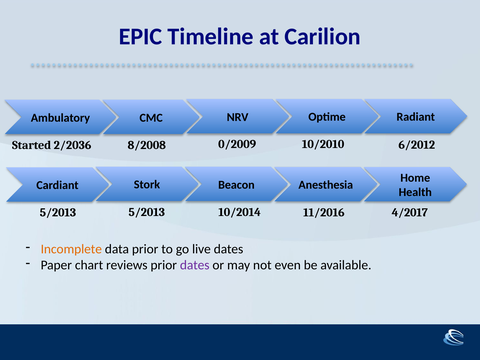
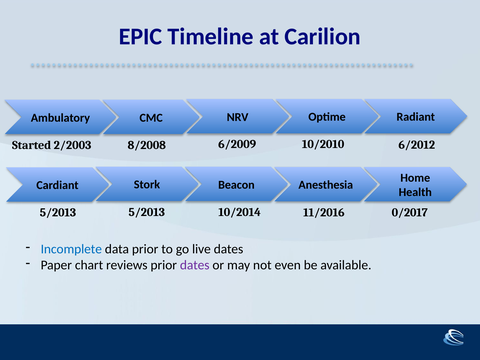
2/2036: 2/2036 -> 2/2003 (73, 145)
0/2009: 0/2009 -> 6/2009 (237, 144)
4/2017: 4/2017 -> 0/2017 (410, 213)
Incomplete colour: orange -> blue (71, 249)
